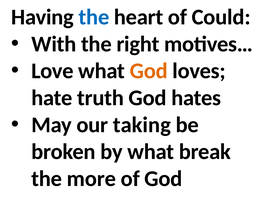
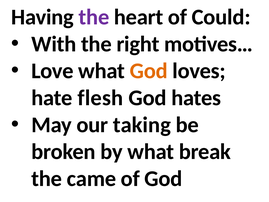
the colour: blue -> purple (94, 17)
truth: truth -> flesh (100, 98)
more: more -> came (91, 178)
